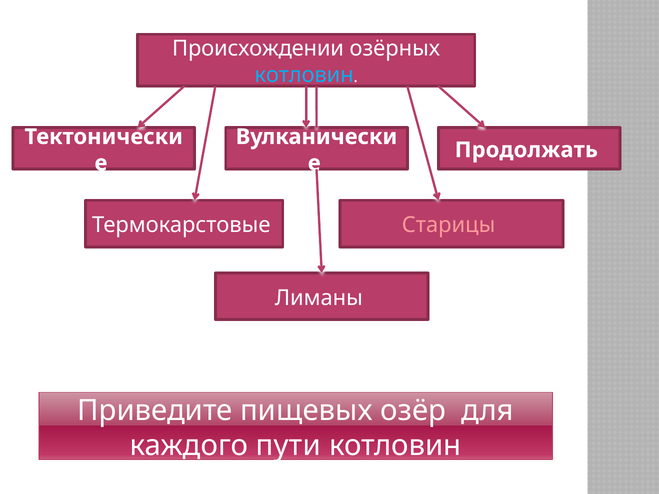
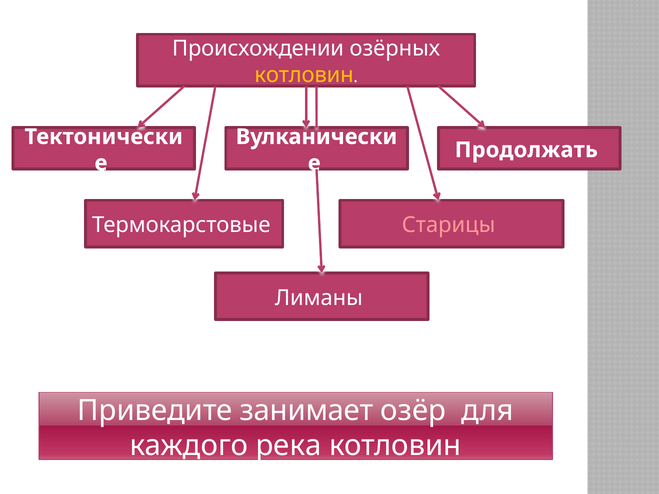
котловин colour: light blue -> yellow (304, 75)
пищевых: пищевых -> занимает (307, 411)
пути: пути -> река (289, 446)
